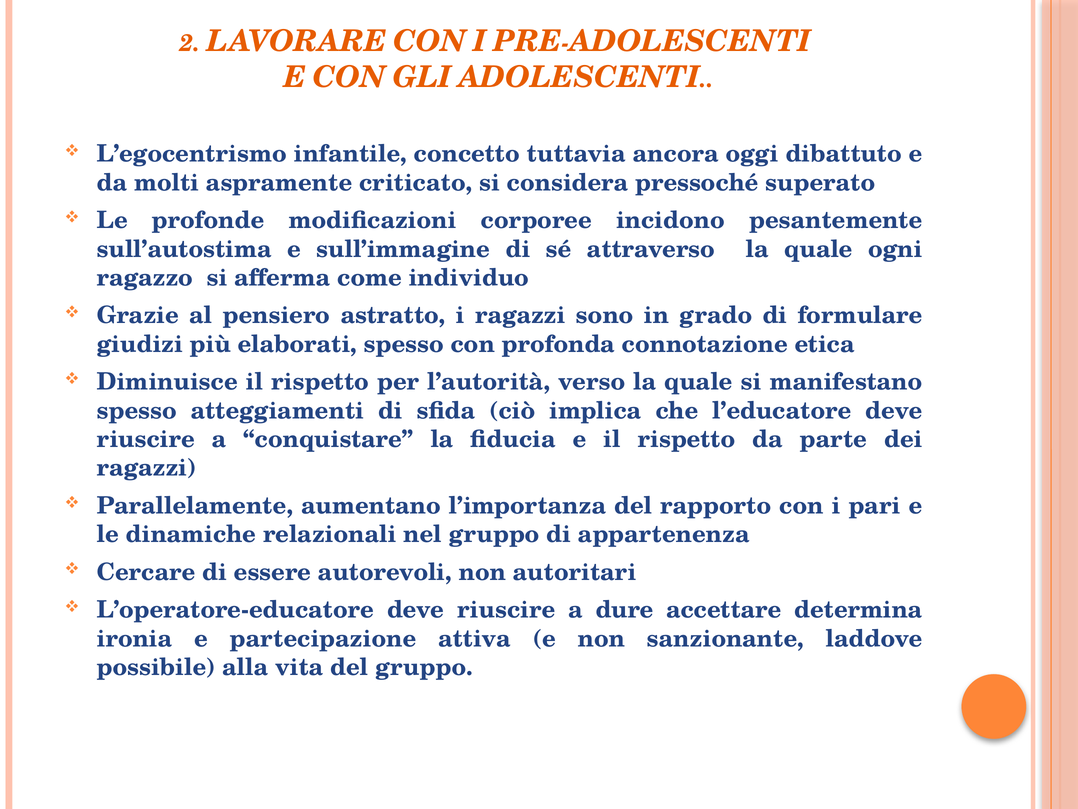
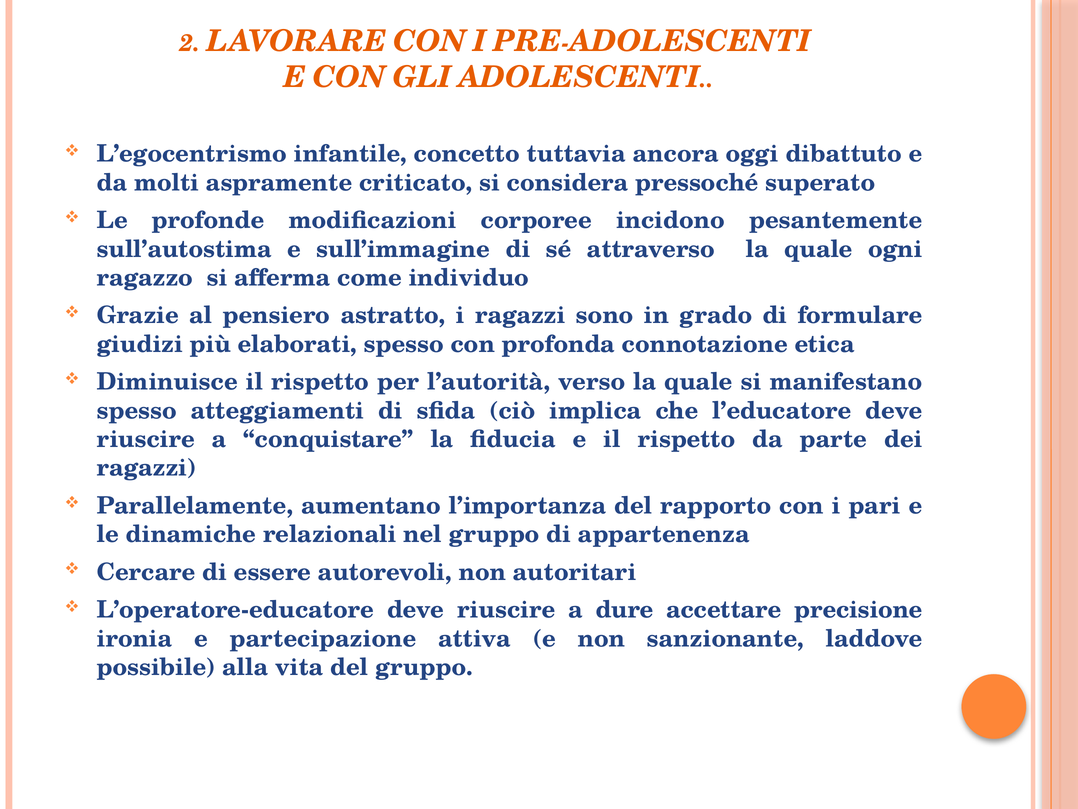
determina: determina -> precisione (859, 610)
